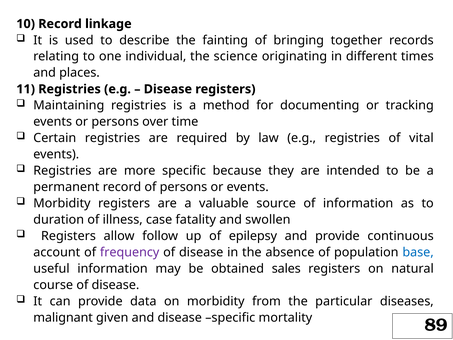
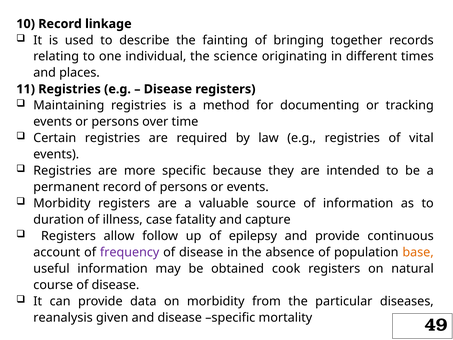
swollen: swollen -> capture (268, 219)
base colour: blue -> orange (418, 252)
sales: sales -> cook (286, 268)
malignant: malignant -> reanalysis (63, 317)
89: 89 -> 49 (436, 325)
